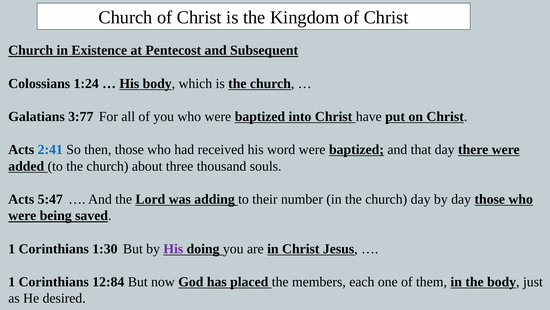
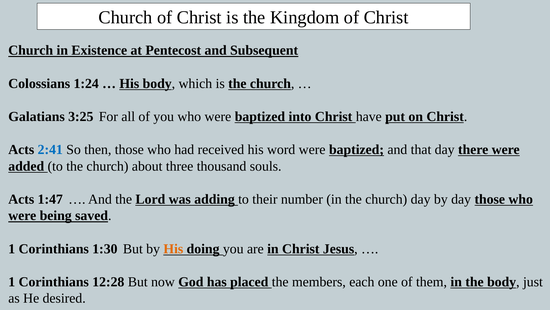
3:77: 3:77 -> 3:25 (81, 116)
5:47: 5:47 -> 1:47 (50, 199)
His colour: purple -> orange (173, 248)
12:84: 12:84 -> 12:28 (108, 281)
